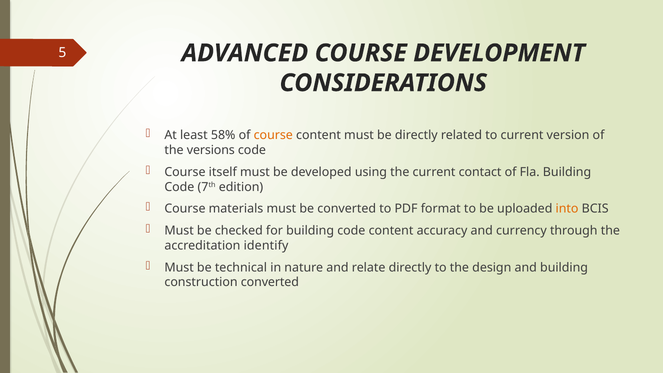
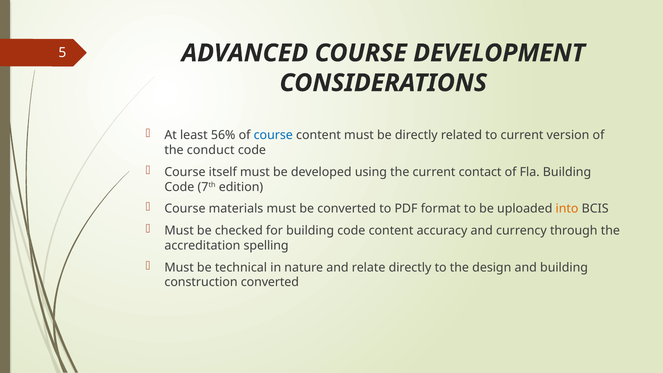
58%: 58% -> 56% (223, 135)
course colour: orange -> blue (273, 135)
versions: versions -> conduct (211, 150)
identify: identify -> spelling (266, 246)
